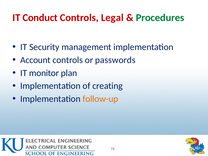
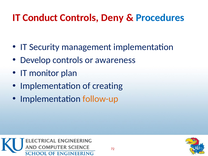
Legal: Legal -> Deny (112, 18)
Procedures colour: green -> blue (160, 18)
Account: Account -> Develop (35, 60)
passwords: passwords -> awareness (115, 60)
